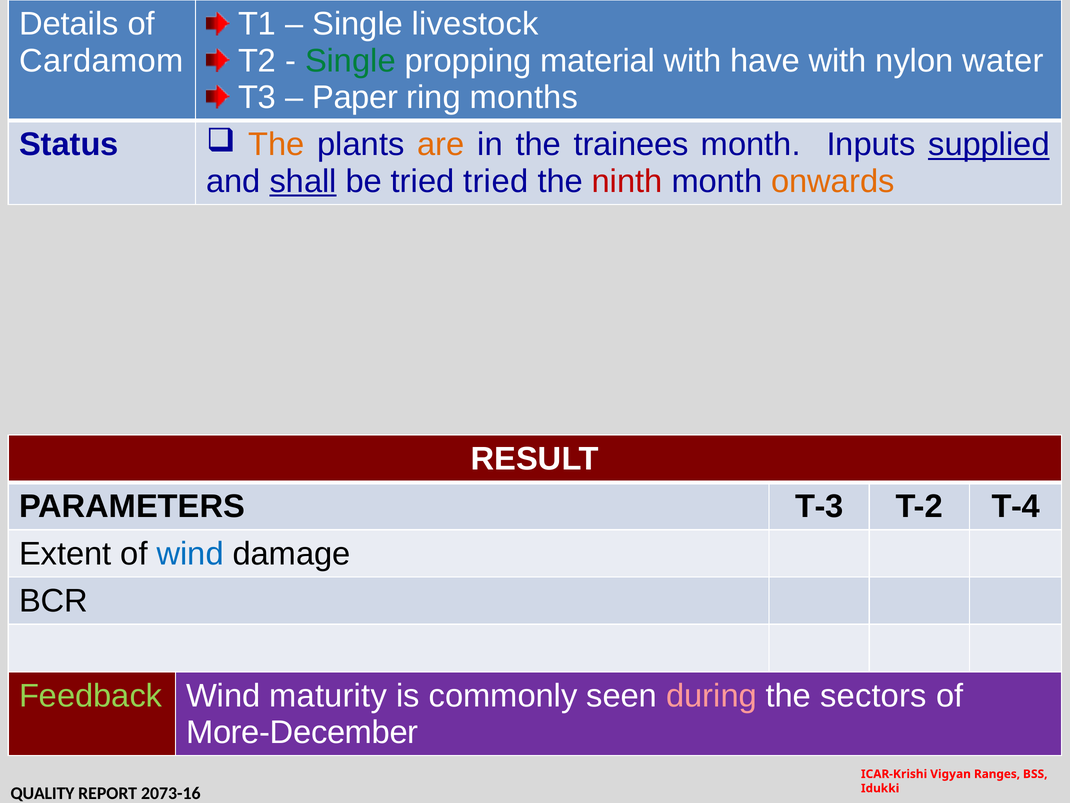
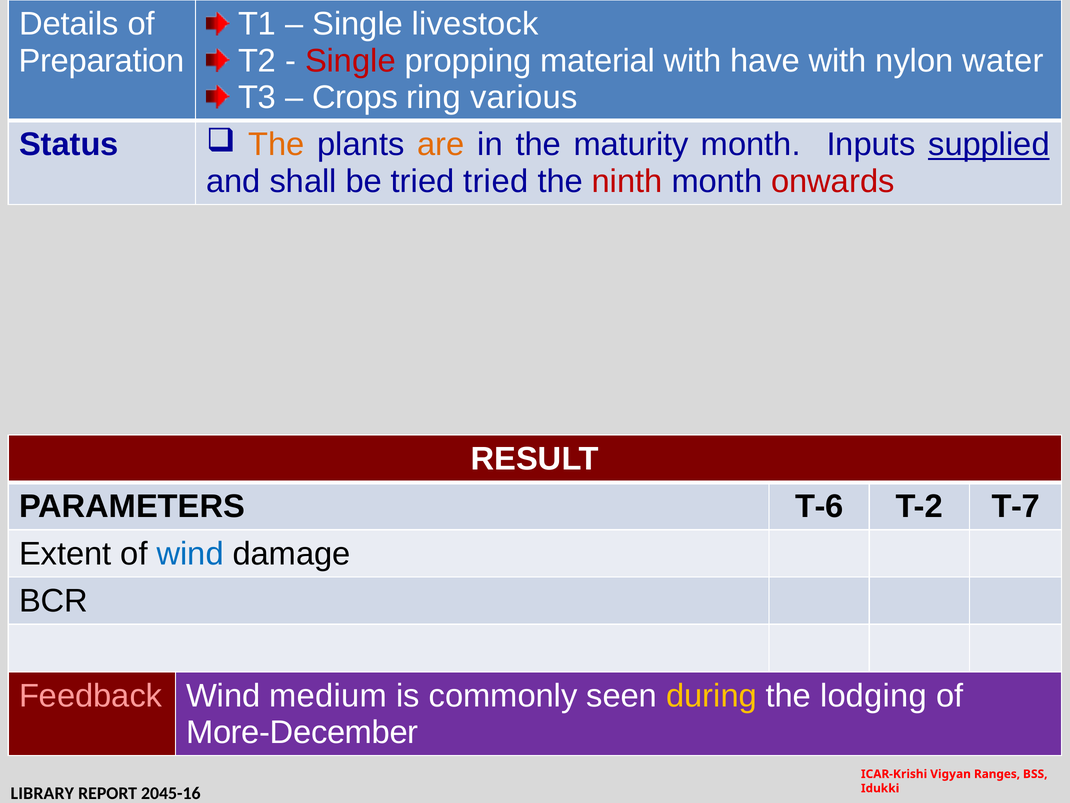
Cardamom: Cardamom -> Preparation (102, 61)
Single colour: green -> red (350, 61)
Paper: Paper -> Crops (355, 97)
months: months -> various (524, 97)
trainees: trainees -> maturity (631, 145)
shall underline: present -> none (303, 181)
onwards colour: orange -> red (833, 181)
T-3: T-3 -> T-6 (819, 506)
T-4: T-4 -> T-7 (1016, 506)
Feedback colour: light green -> pink (91, 695)
maturity: maturity -> medium (328, 695)
during colour: pink -> yellow (711, 695)
sectors: sectors -> lodging (873, 695)
QUALITY: QUALITY -> LIBRARY (42, 793)
2073-16: 2073-16 -> 2045-16 (171, 793)
